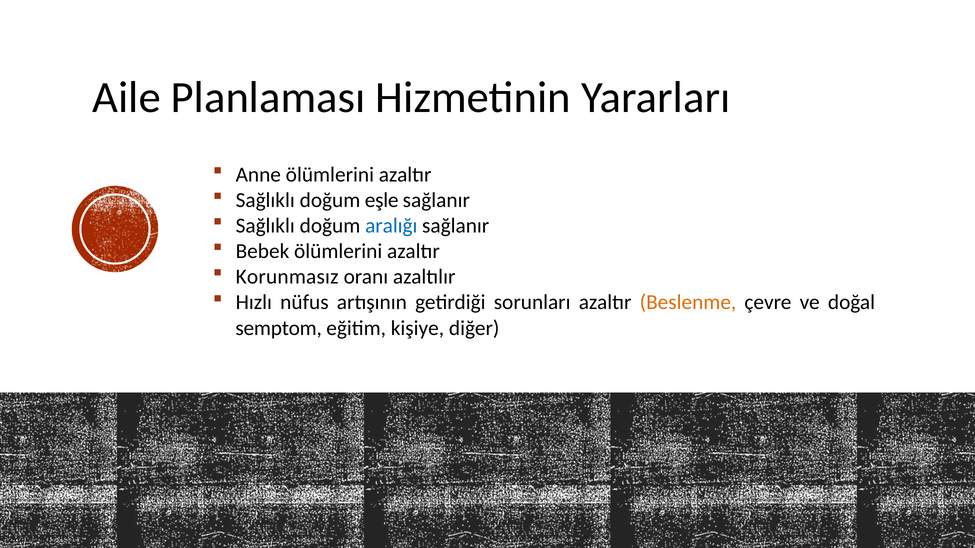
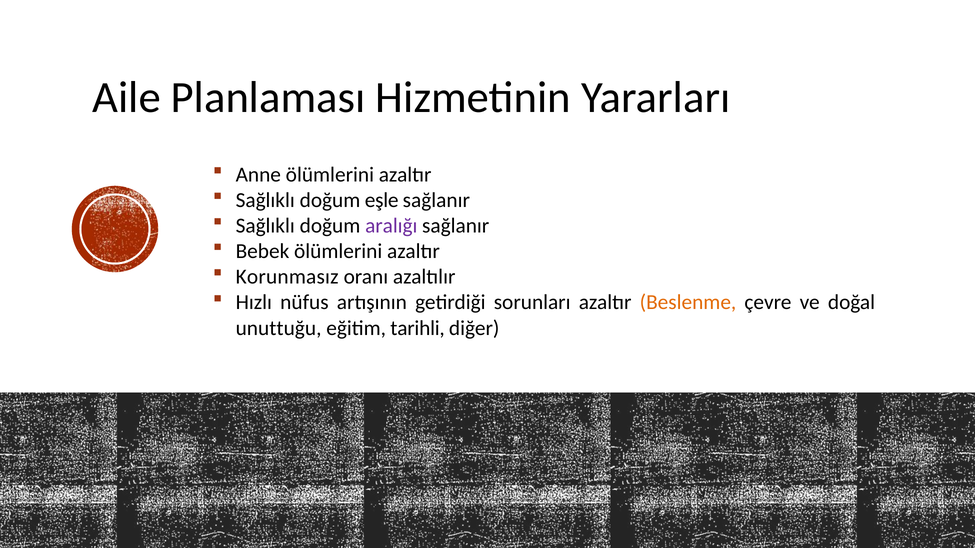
aralığı colour: blue -> purple (391, 226)
semptom: semptom -> unuttuğu (279, 328)
kişiye: kişiye -> tarihli (418, 328)
